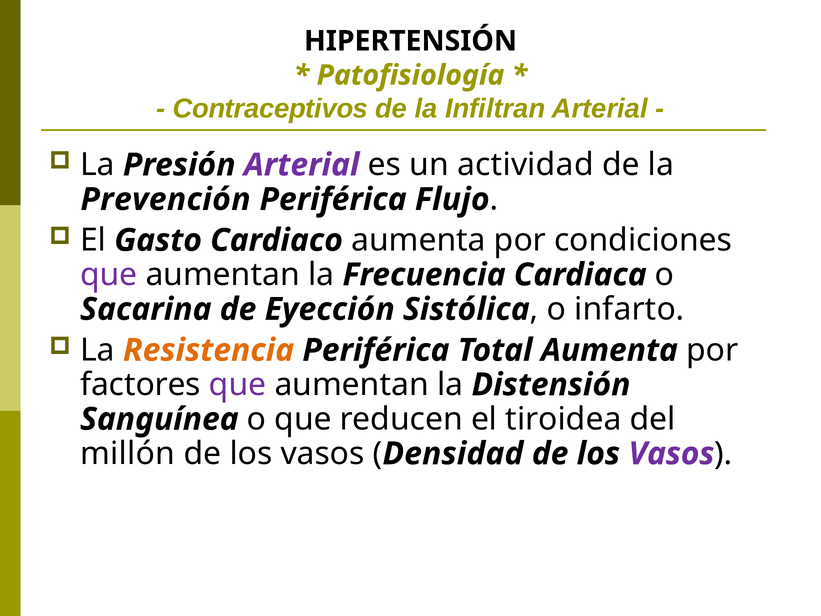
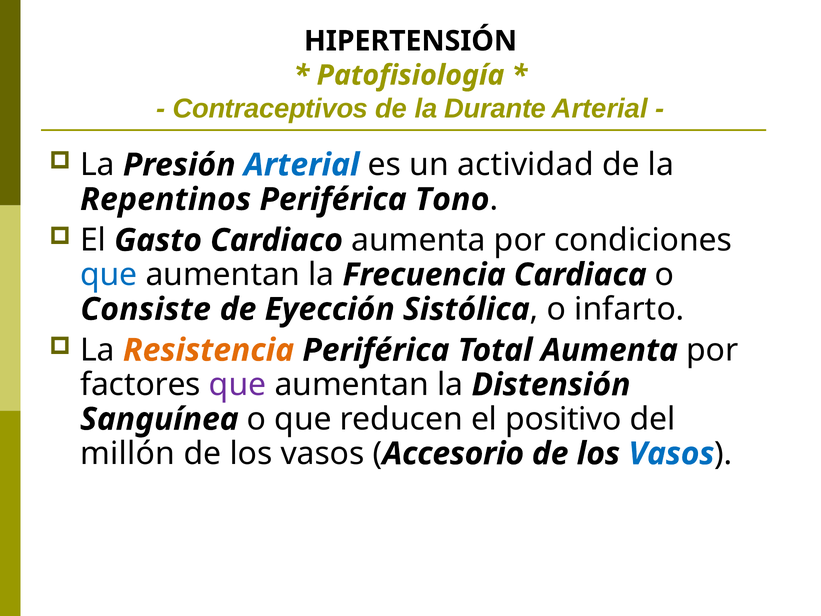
Infiltran: Infiltran -> Durante (495, 109)
Arterial colour: purple -> blue (302, 165)
Prevención: Prevención -> Repentinos (166, 199)
Flujo: Flujo -> Tono (452, 199)
que colour: purple -> blue (109, 275)
Sacarina: Sacarina -> Consiste (146, 309)
tiroidea: tiroidea -> positivo (564, 419)
Densidad: Densidad -> Accesorio (453, 454)
Vasos colour: purple -> blue (671, 454)
